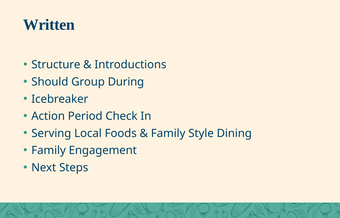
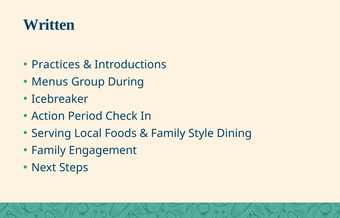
Structure: Structure -> Practices (56, 65)
Should: Should -> Menus (50, 82)
